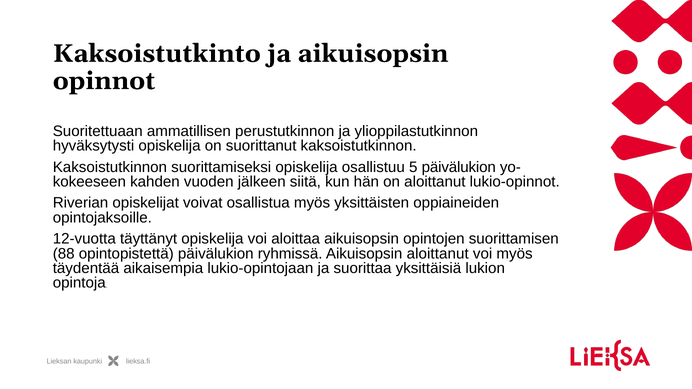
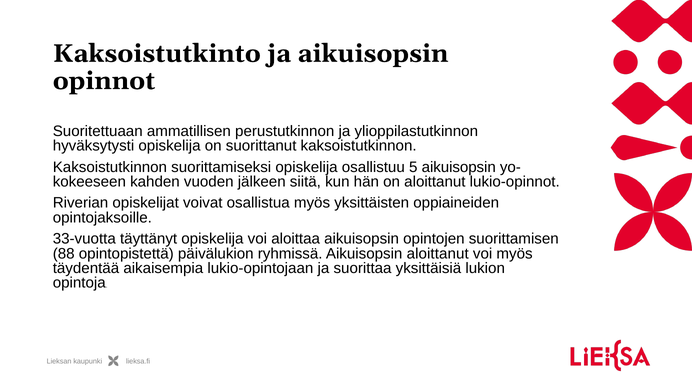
5 päivälukion: päivälukion -> aikuisopsin (459, 167)
12-vuotta: 12-vuotta -> 33-vuotta (84, 239)
